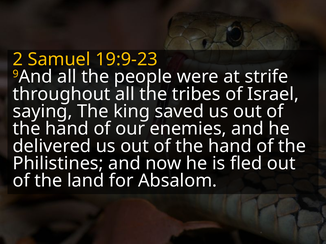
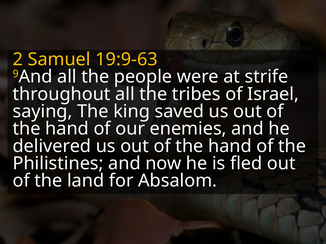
19:9-23: 19:9-23 -> 19:9-63 (127, 60)
